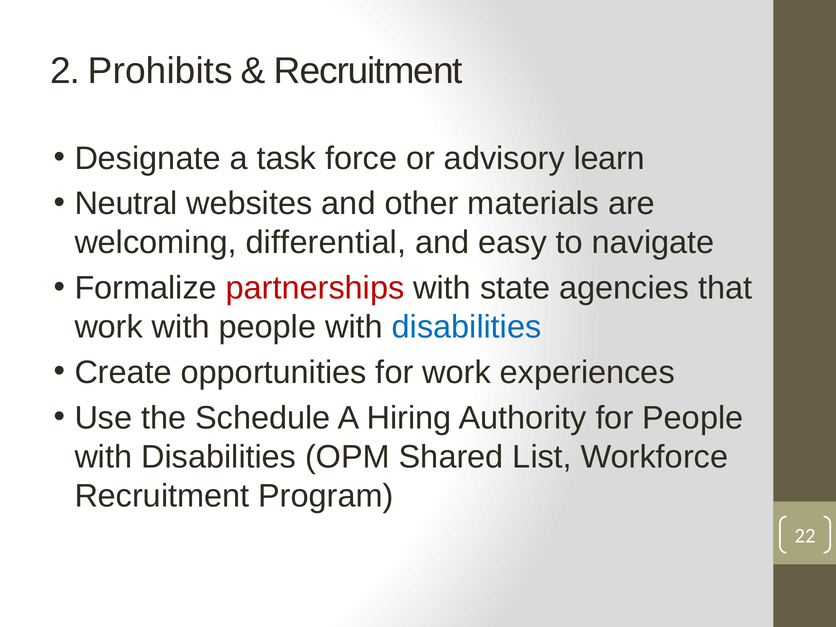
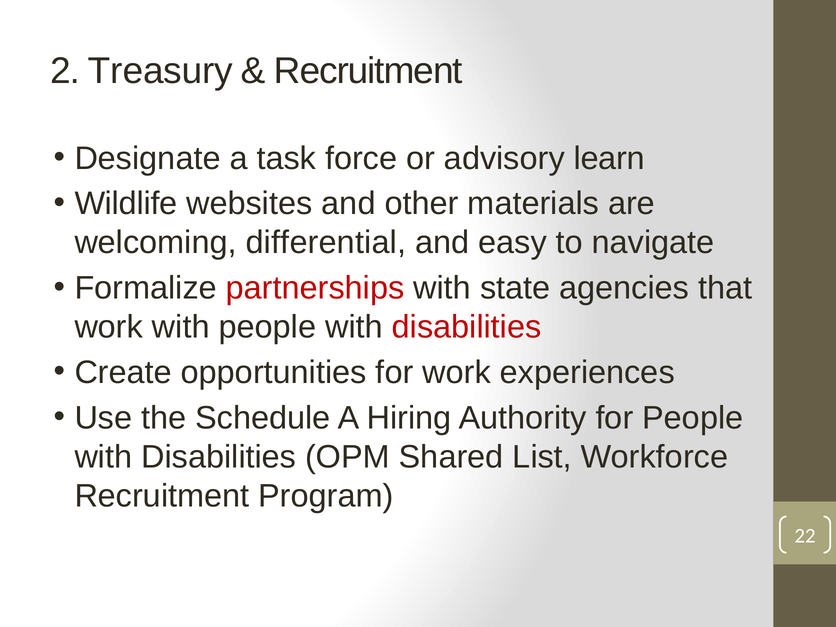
Prohibits: Prohibits -> Treasury (160, 71)
Neutral: Neutral -> Wildlife (126, 204)
disabilities colour: blue -> red (467, 327)
